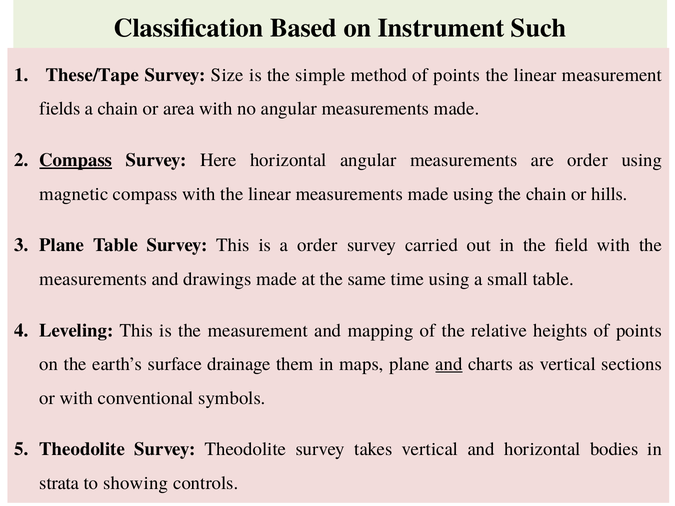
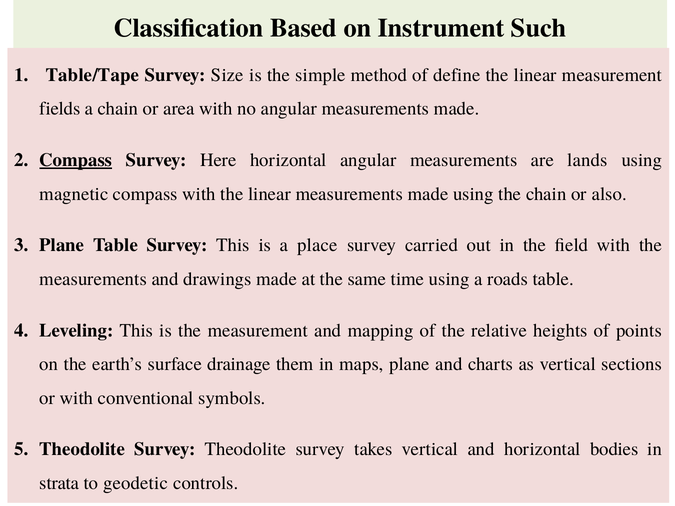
These/Tape: These/Tape -> Table/Tape (92, 75)
method of points: points -> define (457, 75)
are order: order -> lands (588, 160)
hills: hills -> also (609, 194)
a order: order -> place (318, 245)
small: small -> roads (508, 279)
and underline: present -> none (449, 364)
showing: showing -> geodetic (136, 483)
